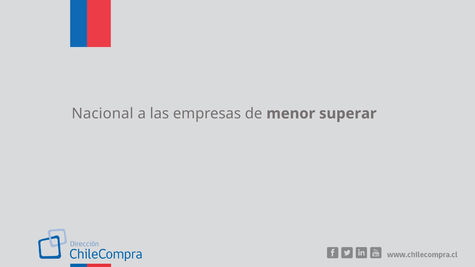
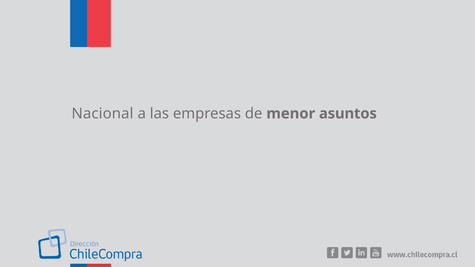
superar: superar -> asuntos (348, 114)
